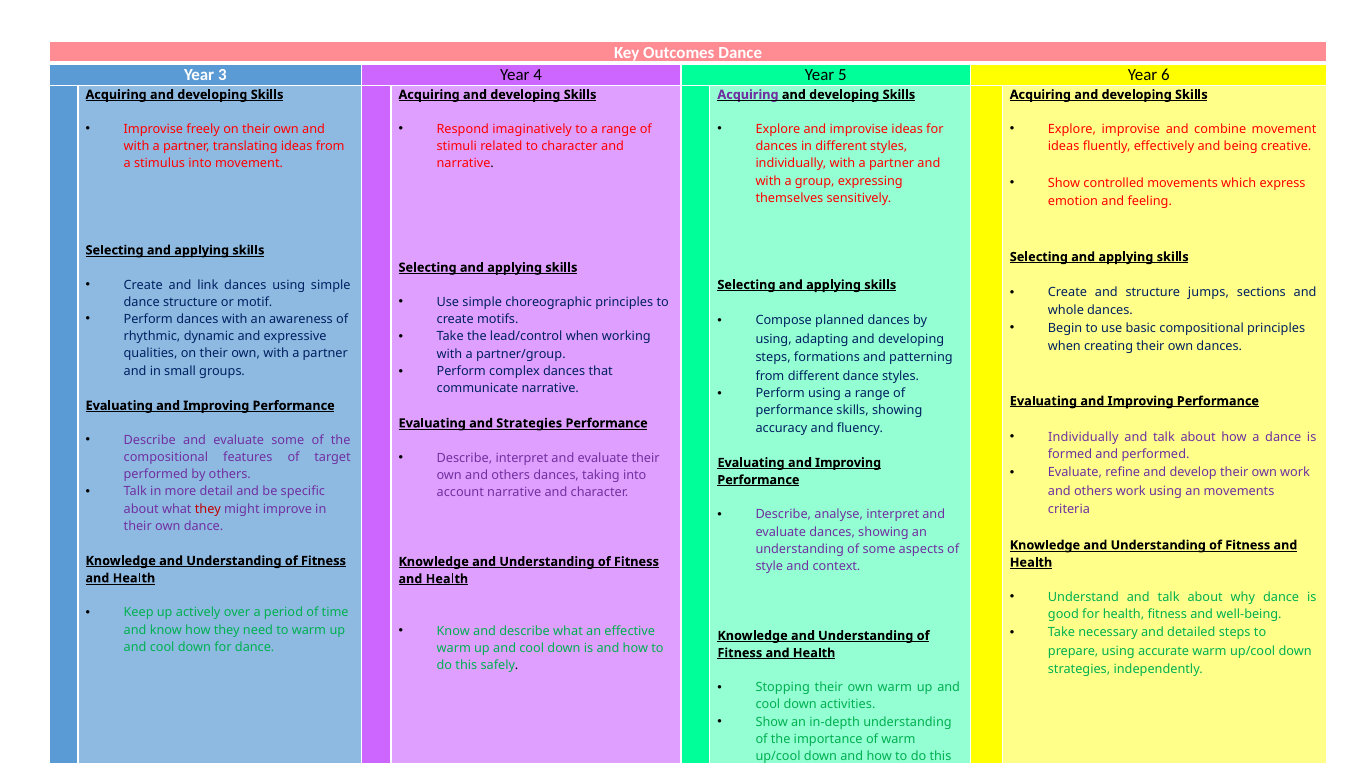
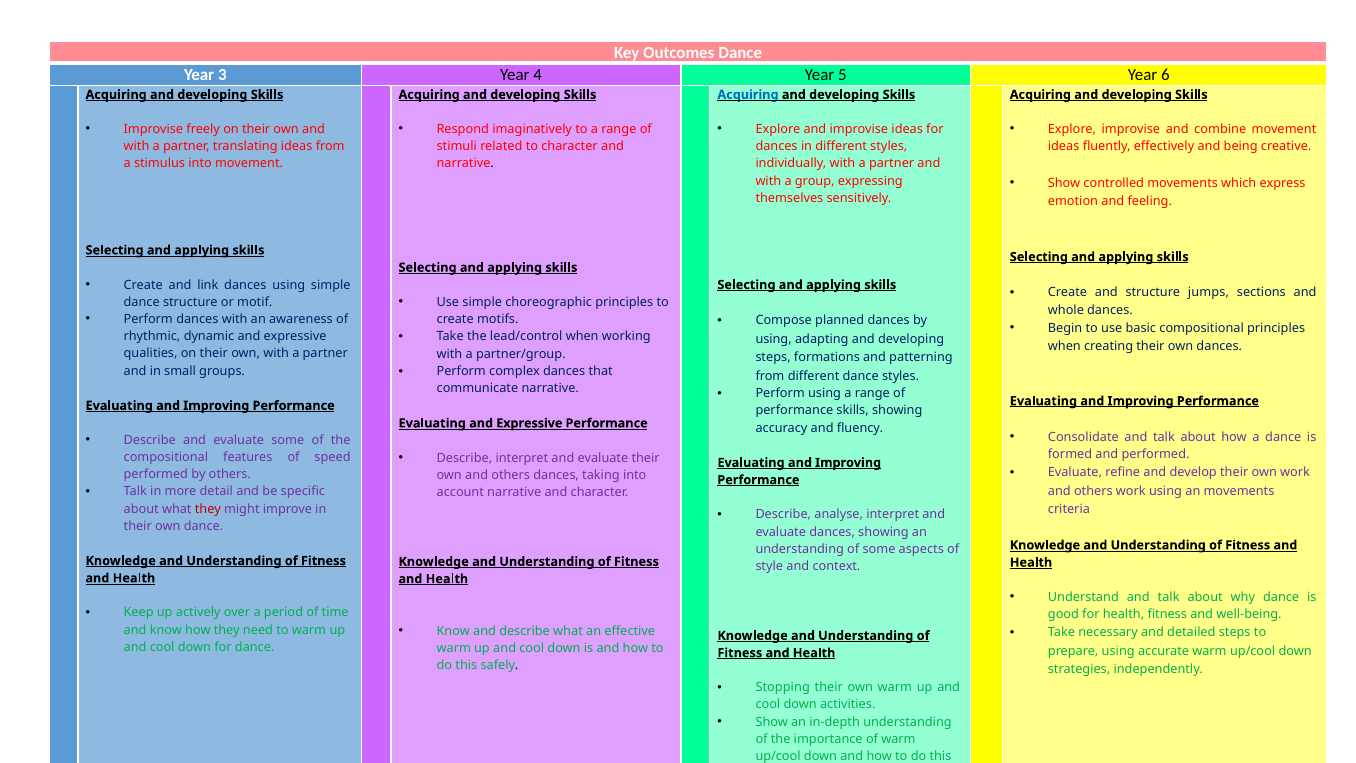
Acquiring colour: purple -> blue (748, 95)
Evaluating and Strategies: Strategies -> Expressive (529, 423)
Individually: Individually -> Consolidate (1083, 437)
target: target -> speed (333, 457)
